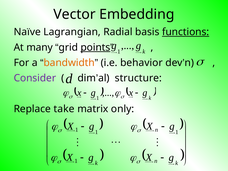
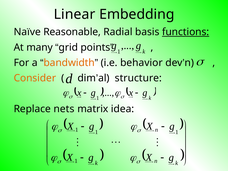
Vector: Vector -> Linear (74, 14)
Lagrangian: Lagrangian -> Reasonable (72, 32)
points underline: present -> none (95, 47)
Consider colour: purple -> orange (35, 78)
take: take -> nets (64, 109)
only: only -> idea (123, 109)
